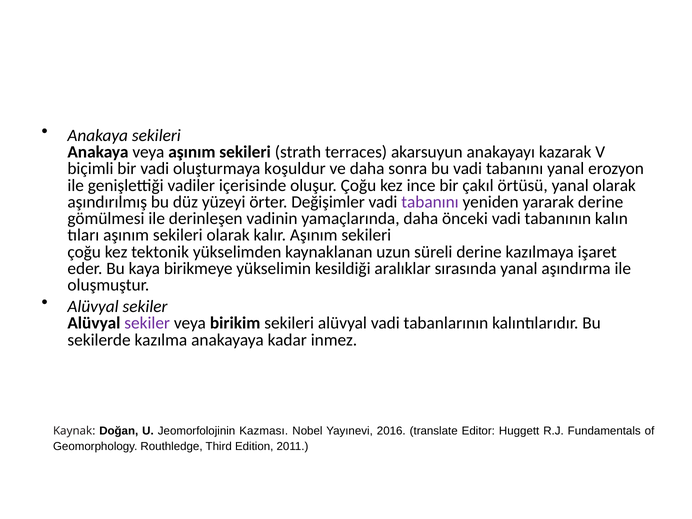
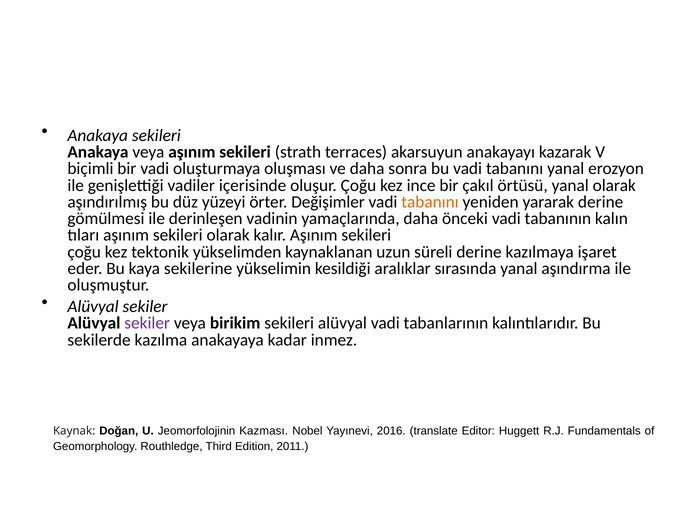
koşuldur: koşuldur -> oluşması (295, 169)
tabanını colour: purple -> orange (430, 202)
birikmeye: birikmeye -> sekilerine (198, 268)
